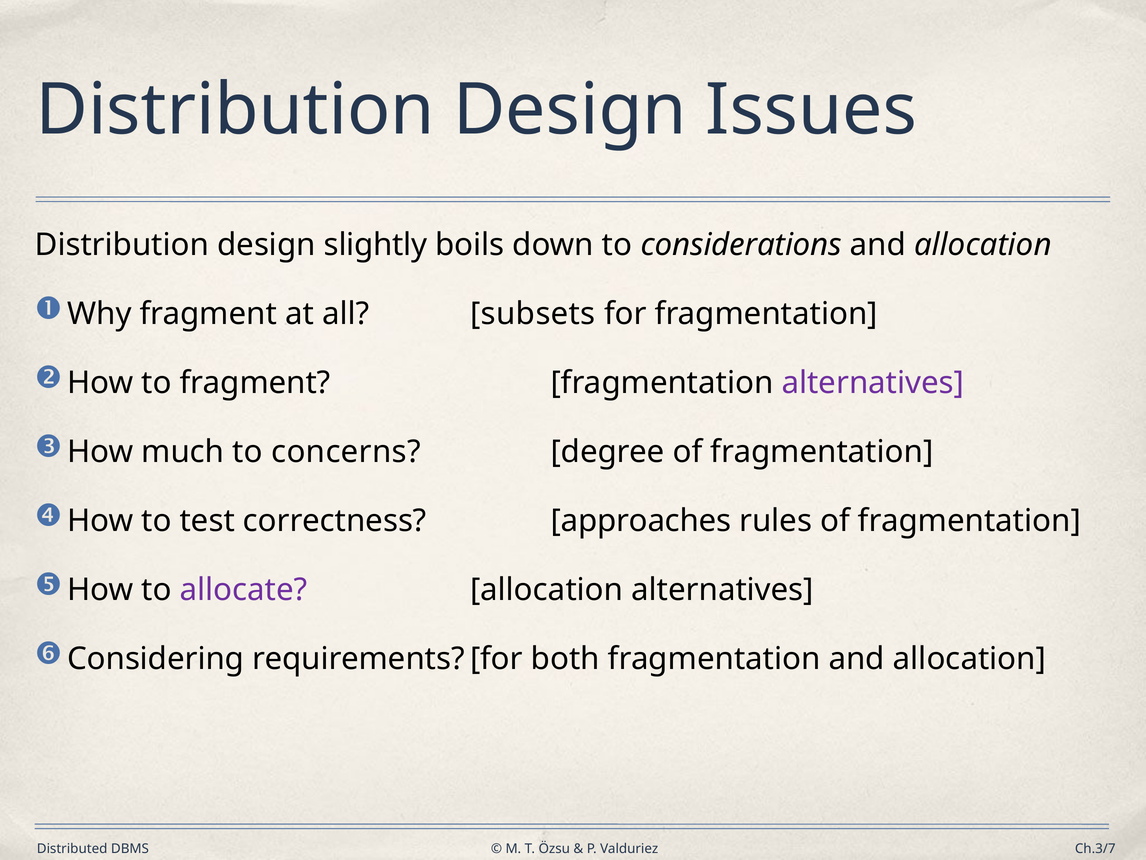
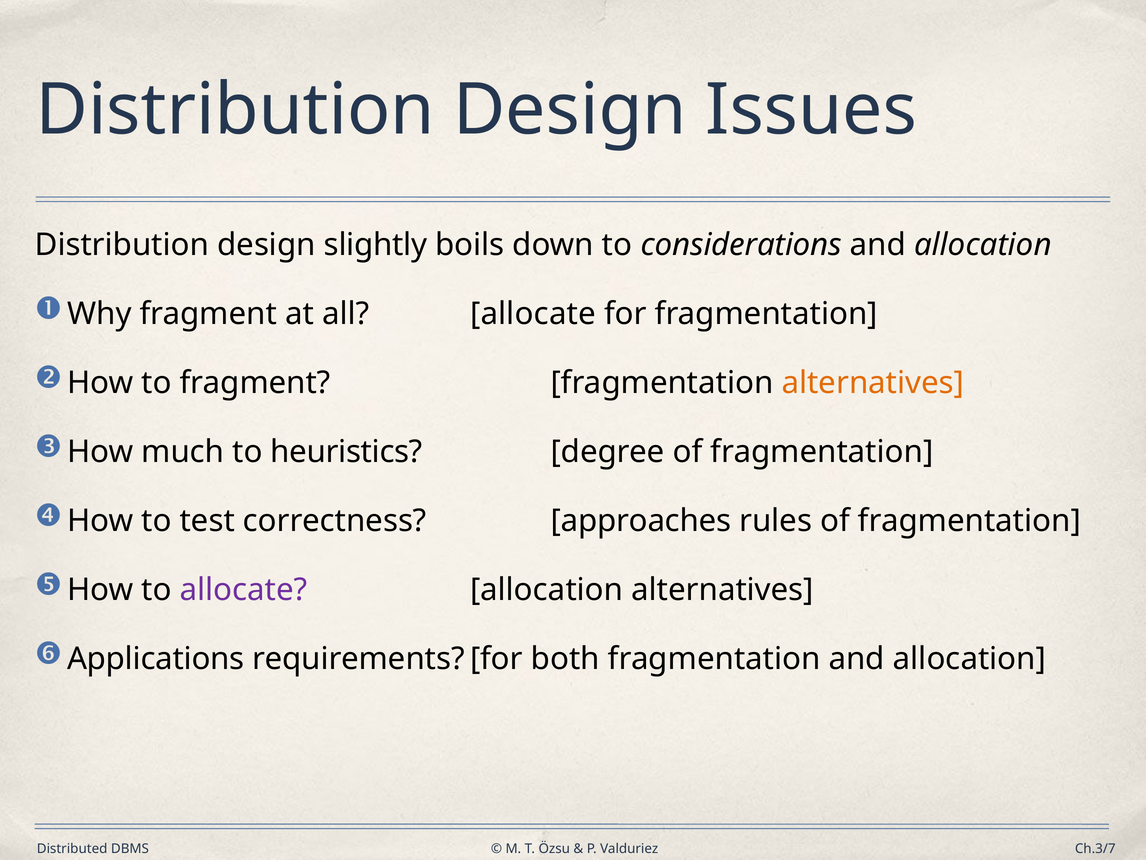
all subsets: subsets -> allocate (533, 314)
alternatives colour: purple -> orange (873, 383)
concerns: concerns -> heuristics (346, 452)
Considering: Considering -> Applications (156, 659)
